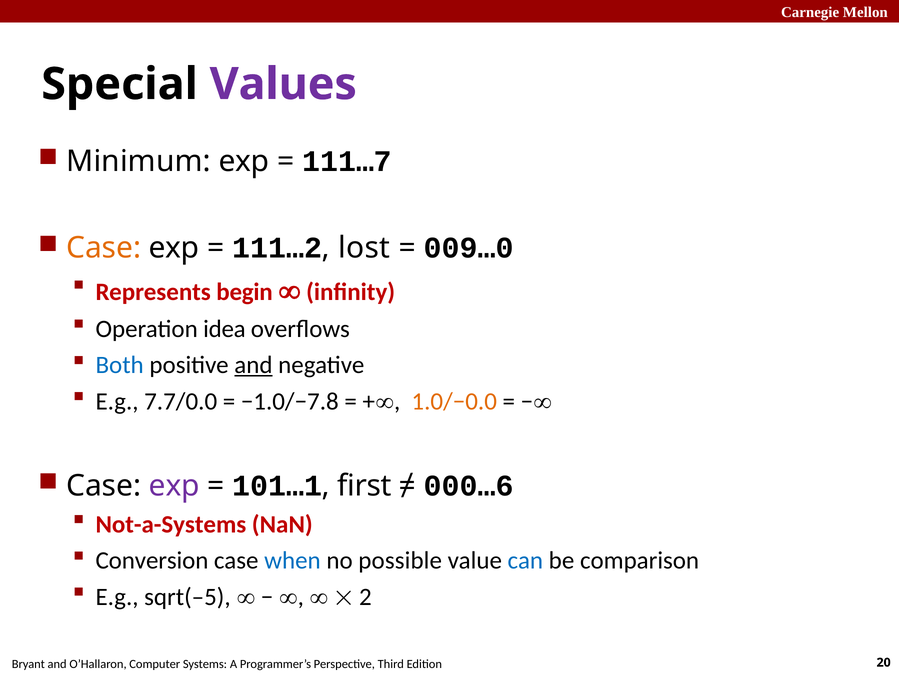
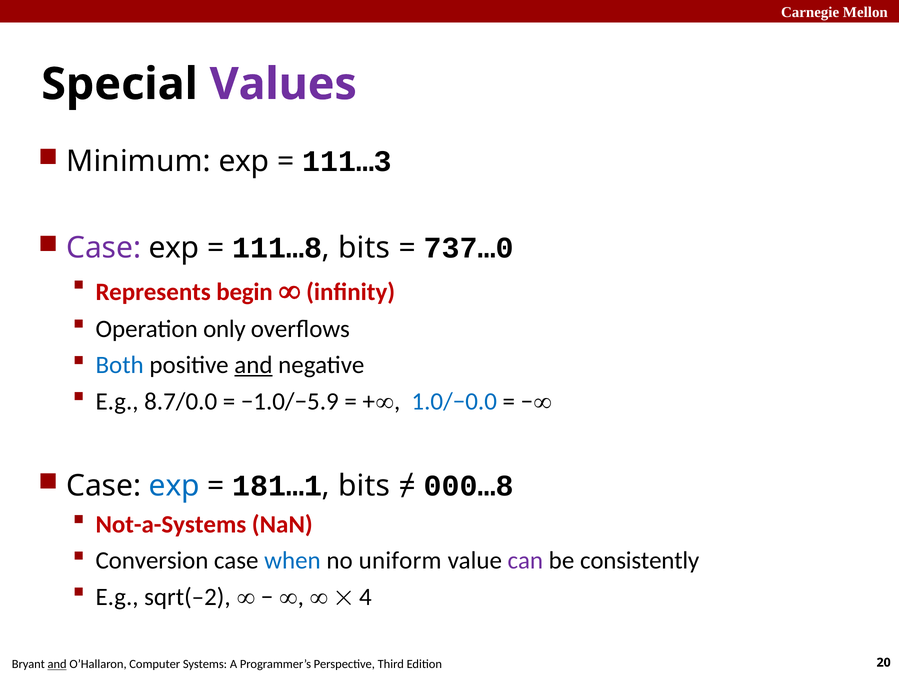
111…7: 111…7 -> 111…3 (347, 161)
Case colour: orange -> purple (104, 248)
111…2: 111…2 -> 111…8 (277, 248)
lost: lost -> bits (364, 248)
009…0: 009…0 -> 737…0 (469, 248)
idea: idea -> only (224, 329)
7.7/0.0: 7.7/0.0 -> 8.7/0.0 (181, 402)
−1.0/−7.8: −1.0/−7.8 -> −1.0/−5.9 (290, 402)
1.0/−0.0 colour: orange -> blue (454, 402)
exp colour: purple -> blue (174, 486)
101…1: 101…1 -> 181…1 (277, 486)
first: first -> bits (364, 486)
000…6: 000…6 -> 000…8 (469, 486)
possible: possible -> uniform (400, 561)
can colour: blue -> purple (525, 561)
comparison: comparison -> consistently (640, 561)
sqrt(–5: sqrt(–5 -> sqrt(–2 (187, 597)
2: 2 -> 4 (365, 597)
and underline: none -> present (57, 665)
